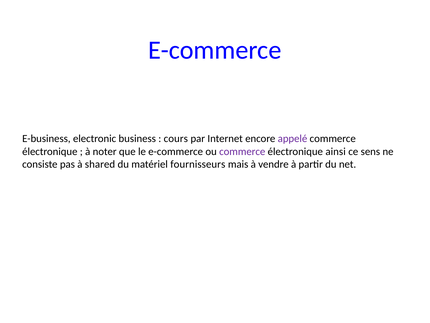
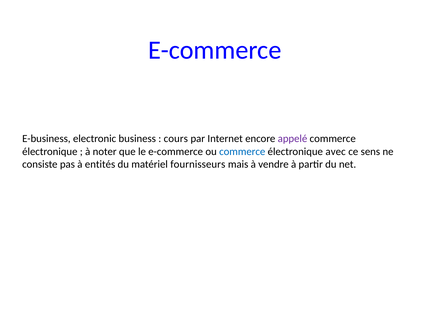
commerce colour: purple -> blue (242, 151)
ainsi: ainsi -> avec (336, 151)
shared: shared -> entités (100, 164)
